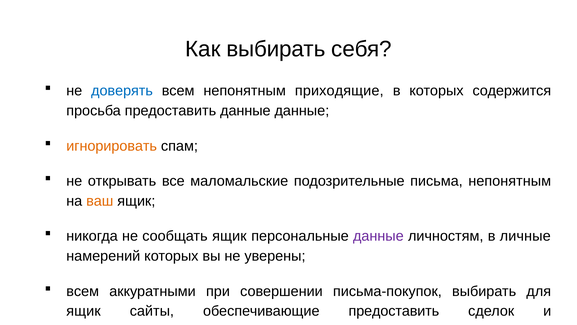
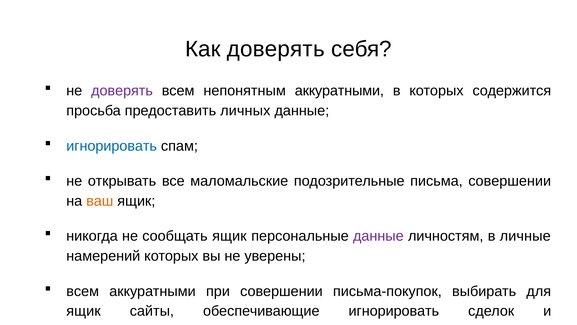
Как выбирать: выбирать -> доверять (276, 49)
доверять colour: blue -> purple (122, 91)
непонятным приходящие: приходящие -> аккуратными (339, 91)
предоставить данные: данные -> личных (245, 111)
игнорировать colour: orange -> blue (112, 146)
письма непонятным: непонятным -> совершении (510, 181)
обеспечивающие предоставить: предоставить -> игнорировать (394, 311)
